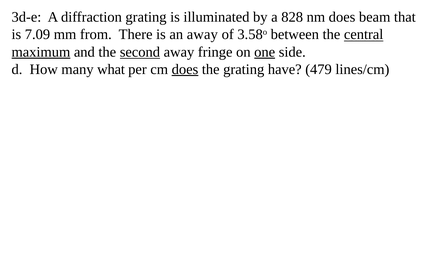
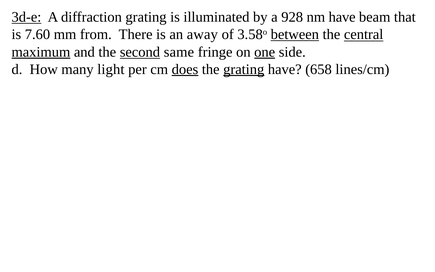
3d-e underline: none -> present (26, 17)
828: 828 -> 928 (292, 17)
nm does: does -> have (342, 17)
7.09: 7.09 -> 7.60 (37, 34)
between underline: none -> present (295, 34)
second away: away -> same (179, 52)
what: what -> light (111, 69)
grating underline: none -> present (244, 69)
479: 479 -> 658 (319, 69)
